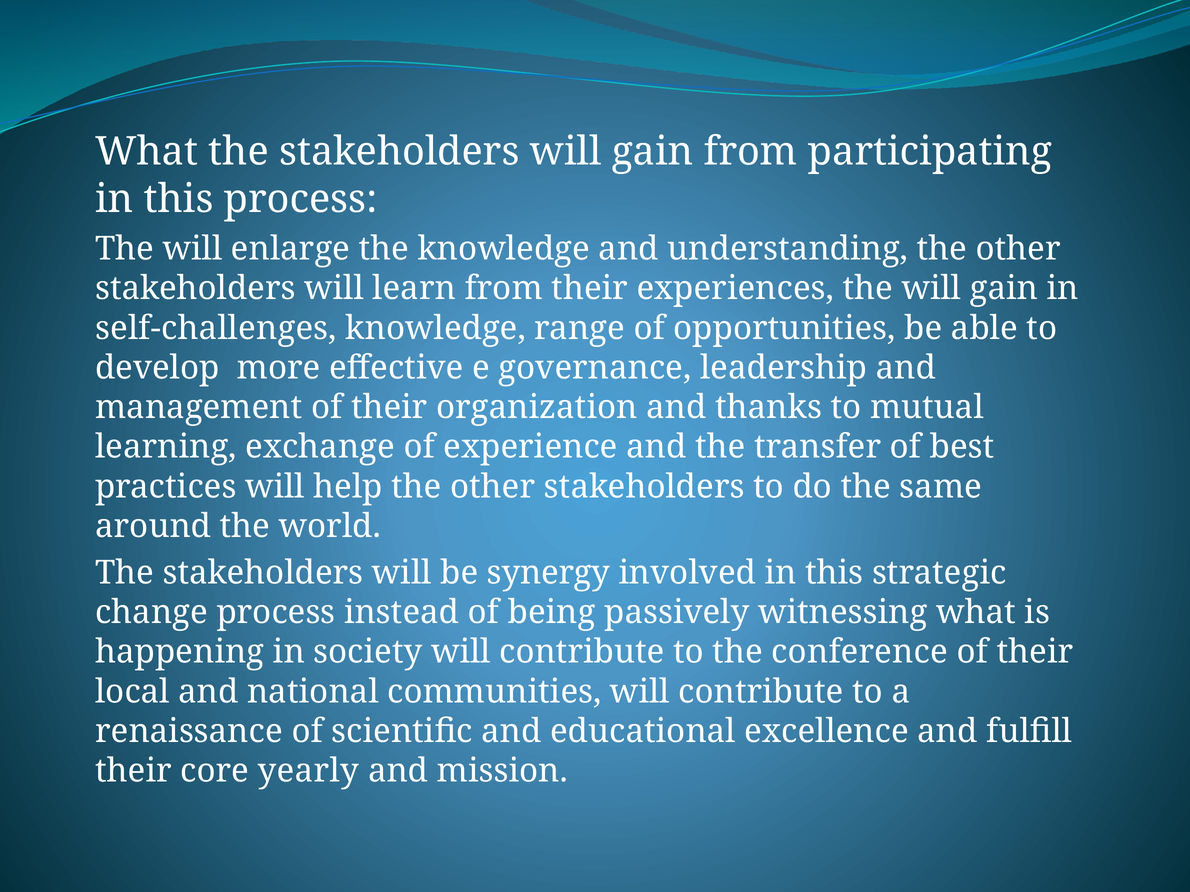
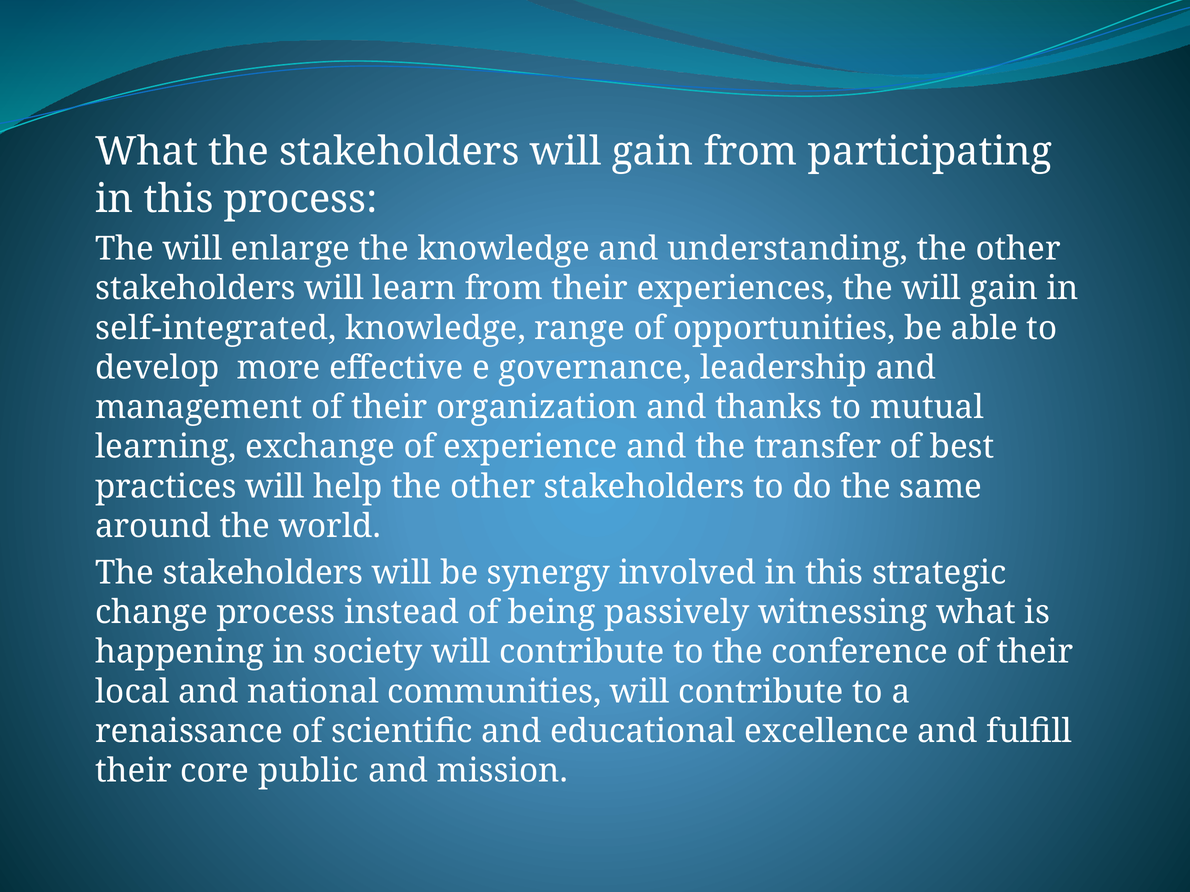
self-challenges: self-challenges -> self-integrated (216, 328)
yearly: yearly -> public (308, 771)
